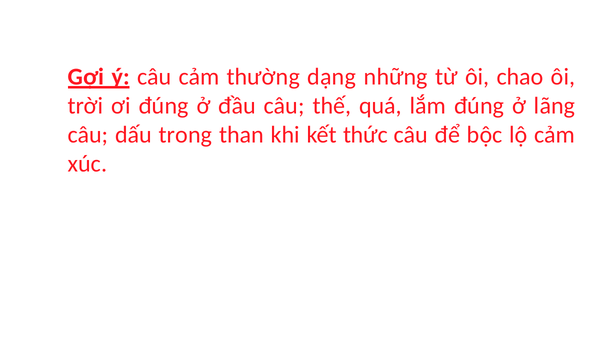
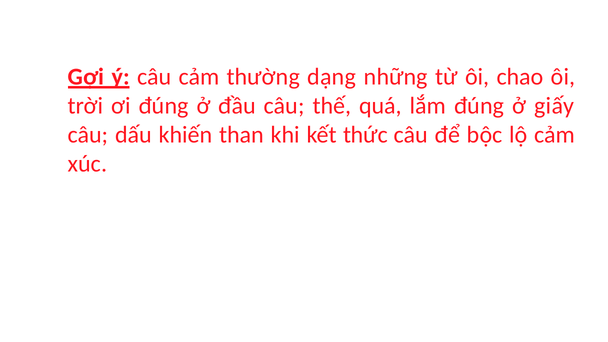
lãng: lãng -> giấy (554, 106)
trong: trong -> khiến (186, 135)
